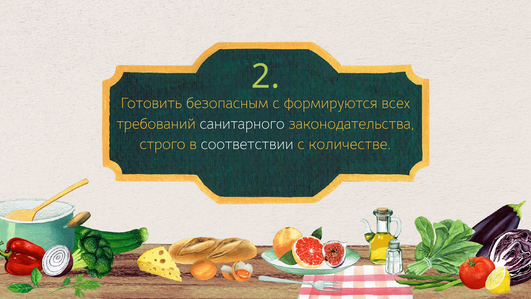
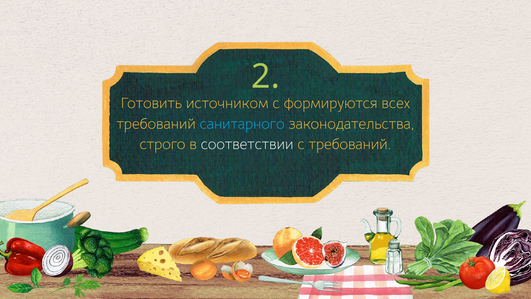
безопасным: безопасным -> источником (227, 103)
санитарного colour: white -> light blue (242, 124)
с количестве: количестве -> требований (350, 144)
